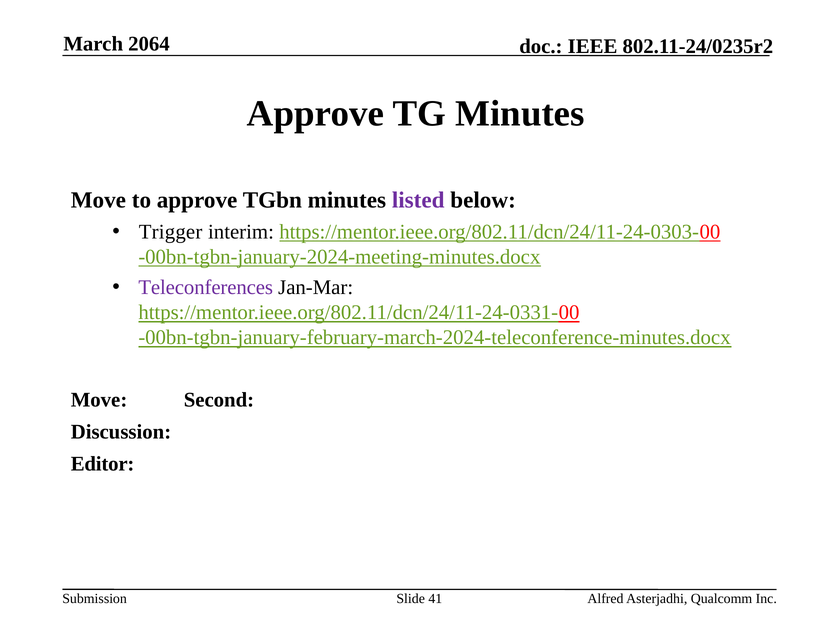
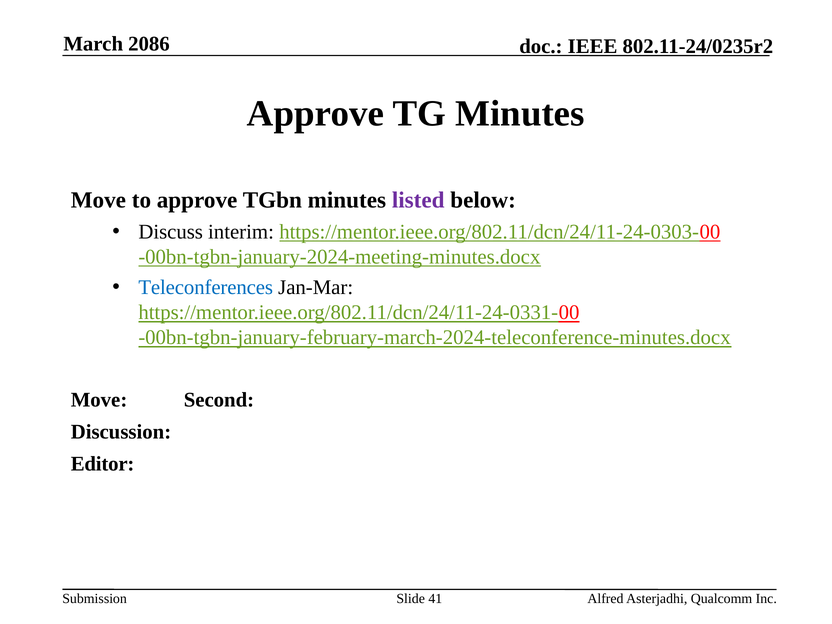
2064: 2064 -> 2086 (149, 44)
Trigger: Trigger -> Discuss (171, 232)
Teleconferences colour: purple -> blue (206, 288)
